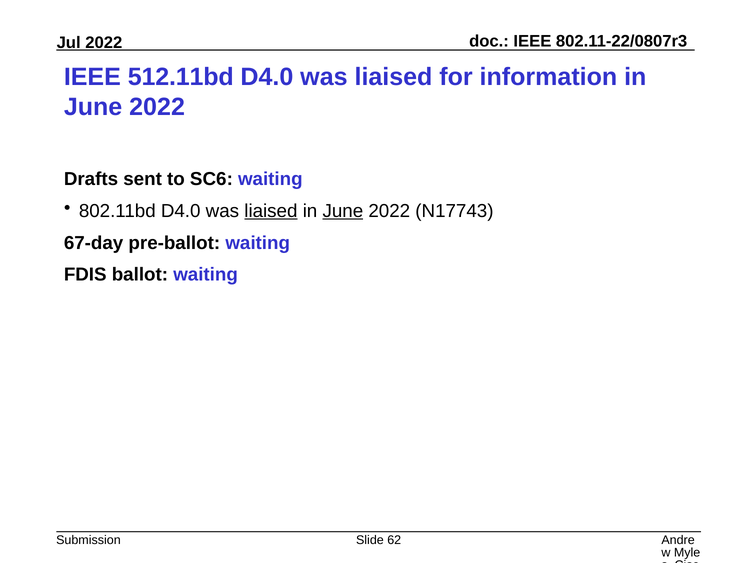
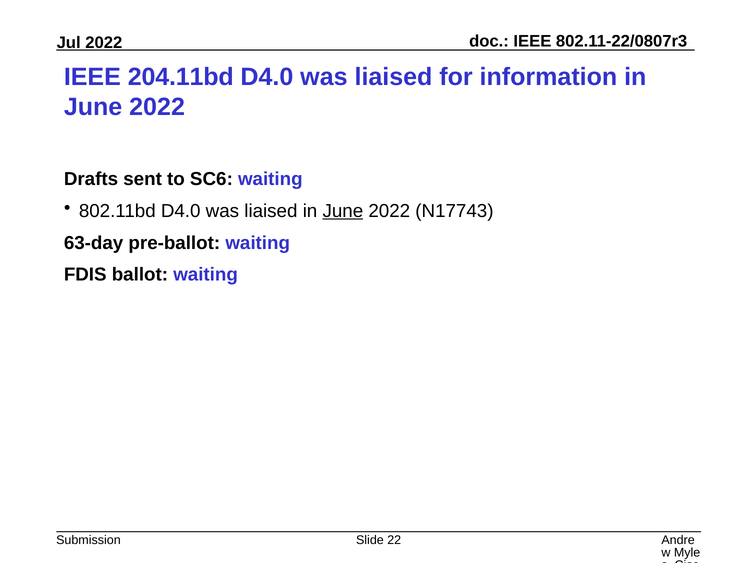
512.11bd: 512.11bd -> 204.11bd (181, 77)
liaised underline: present -> none (271, 211)
67-day: 67-day -> 63-day (94, 243)
62: 62 -> 22 (394, 540)
